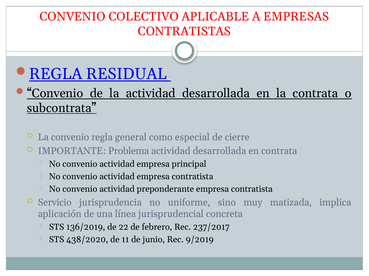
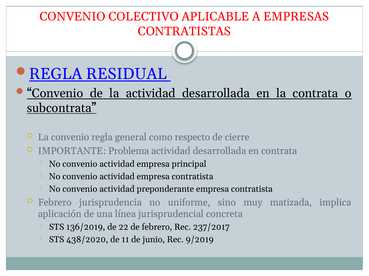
especial: especial -> respecto (192, 138)
Servicio: Servicio -> Febrero (55, 203)
